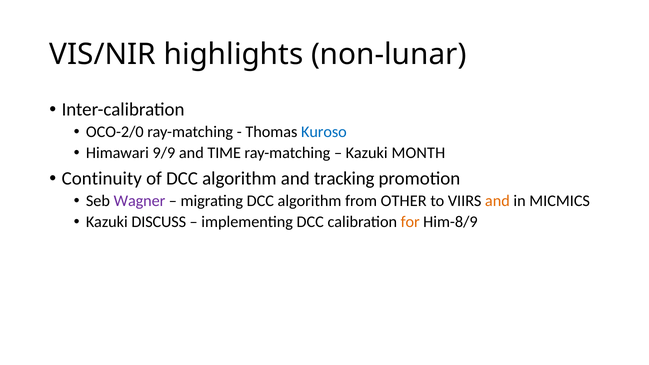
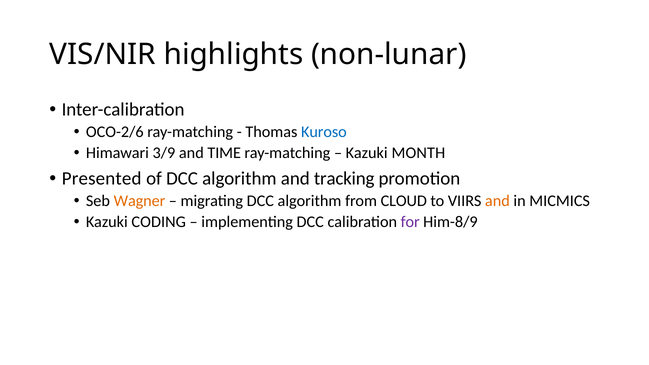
OCO-2/0: OCO-2/0 -> OCO-2/6 (115, 132)
9/9: 9/9 -> 3/9 (164, 153)
Continuity: Continuity -> Presented (102, 179)
Wagner colour: purple -> orange (139, 201)
OTHER: OTHER -> CLOUD (404, 201)
DISCUSS: DISCUSS -> CODING (159, 222)
for colour: orange -> purple (410, 222)
